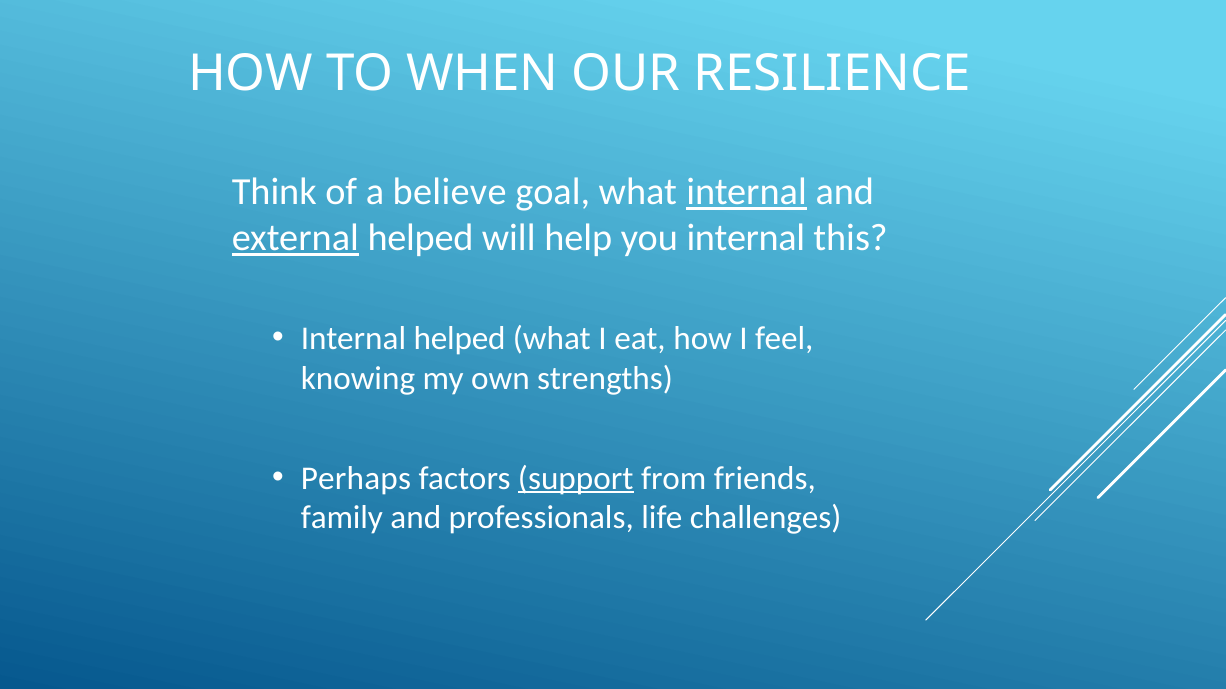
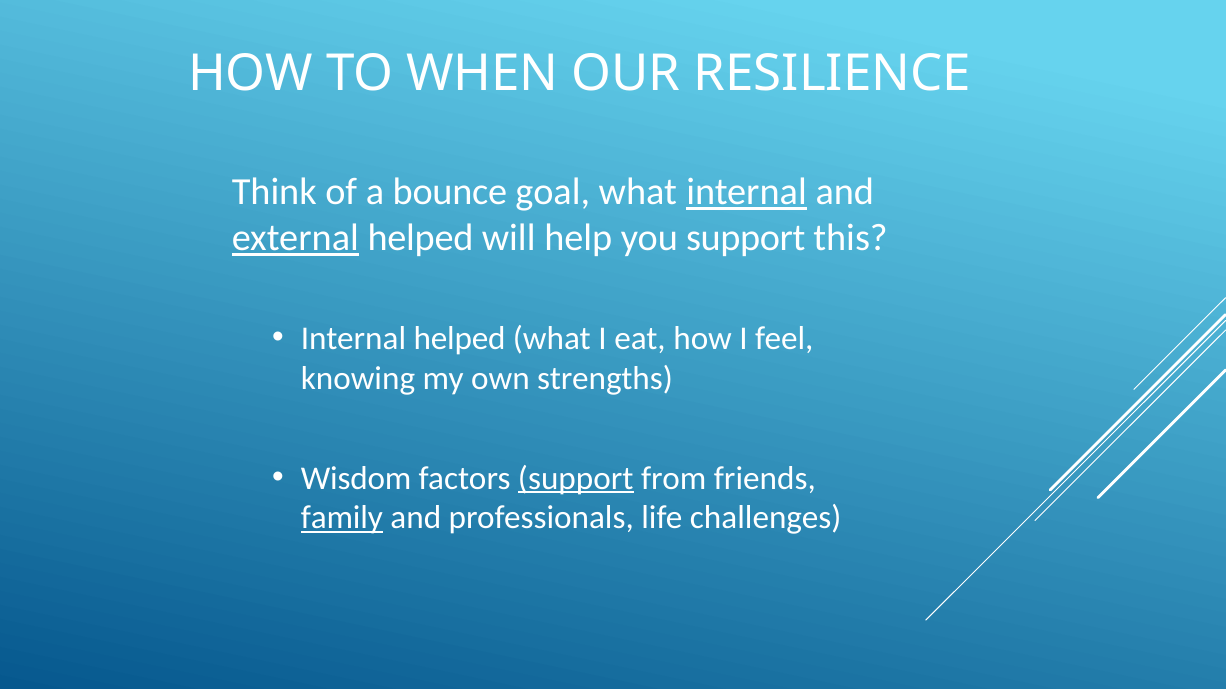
believe: believe -> bounce (450, 192)
you internal: internal -> support (746, 238)
Perhaps: Perhaps -> Wisdom (356, 479)
family underline: none -> present (342, 518)
